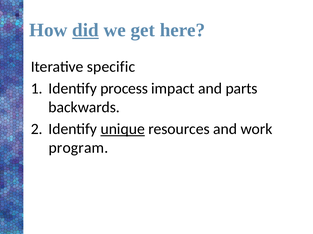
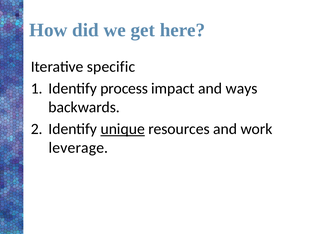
did underline: present -> none (86, 30)
parts: parts -> ways (242, 89)
program: program -> leverage (78, 148)
